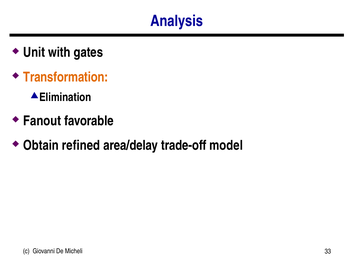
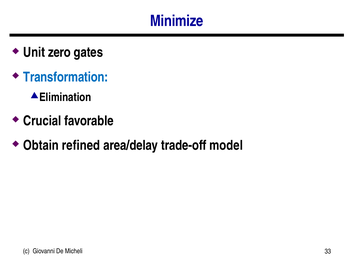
Analysis: Analysis -> Minimize (177, 21)
with: with -> zero (59, 52)
Transformation colour: orange -> blue (66, 77)
Fanout: Fanout -> Crucial (42, 121)
